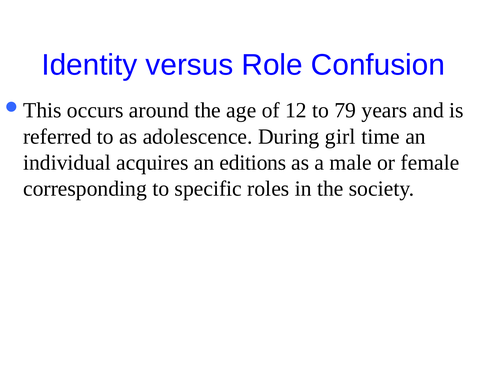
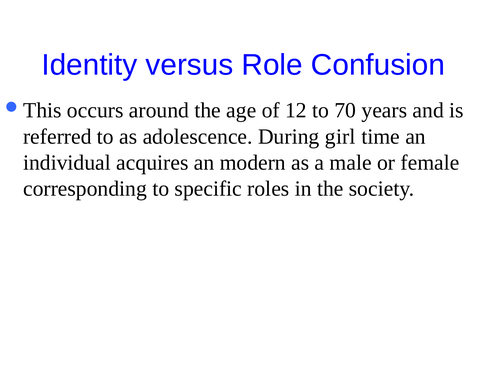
79: 79 -> 70 (345, 110)
editions: editions -> modern (253, 162)
